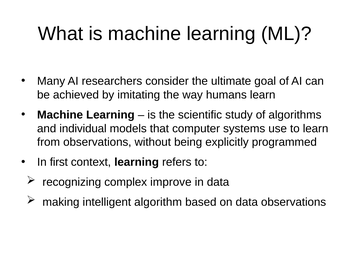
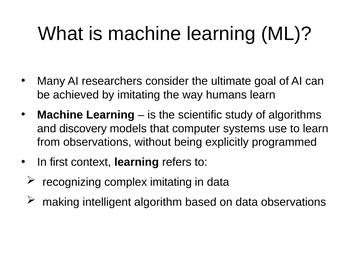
individual: individual -> discovery (83, 129)
complex improve: improve -> imitating (171, 182)
